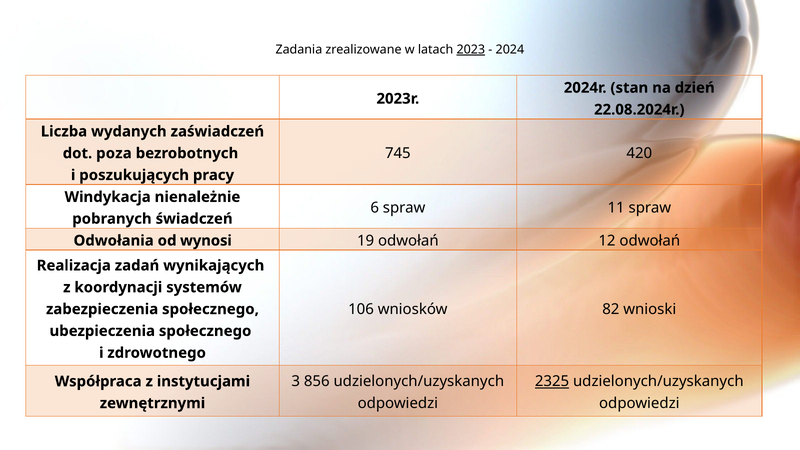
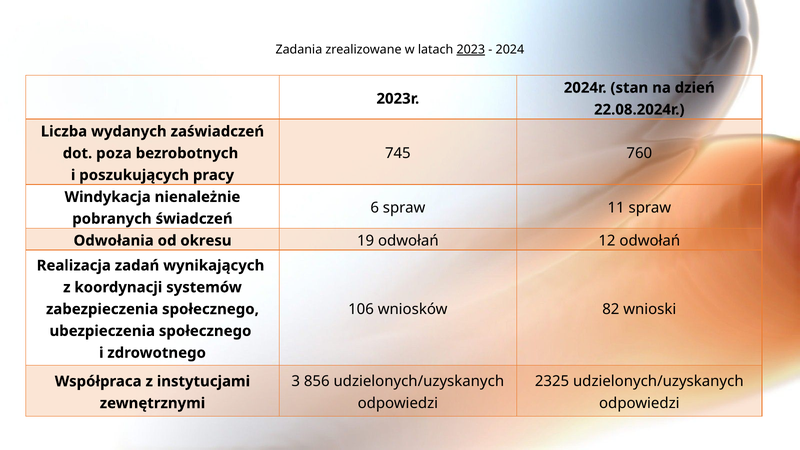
420: 420 -> 760 (639, 153)
wynosi: wynosi -> okresu (206, 241)
2325 underline: present -> none (552, 381)
